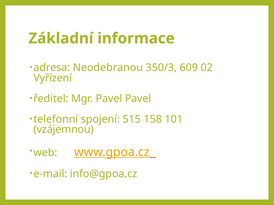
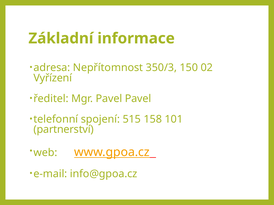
Neodebranou: Neodebranou -> Nepřítomnost (108, 68)
609: 609 -> 150 (189, 68)
vzájemnou: vzájemnou -> partnerství (64, 130)
